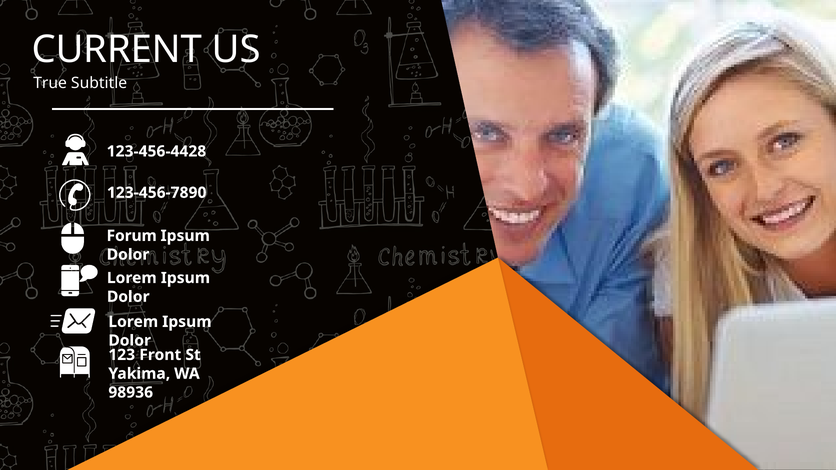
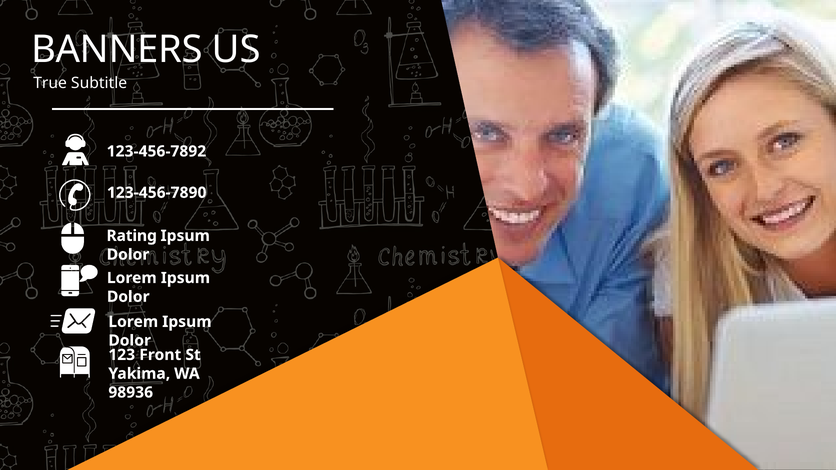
CURRENT: CURRENT -> BANNERS (117, 50)
123-456-4428: 123-456-4428 -> 123-456-7892 (156, 151)
Forum: Forum -> Rating (132, 236)
